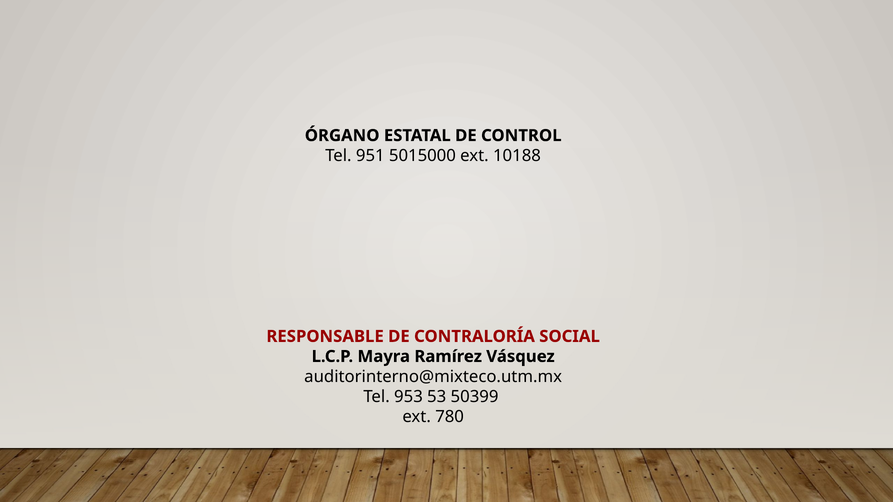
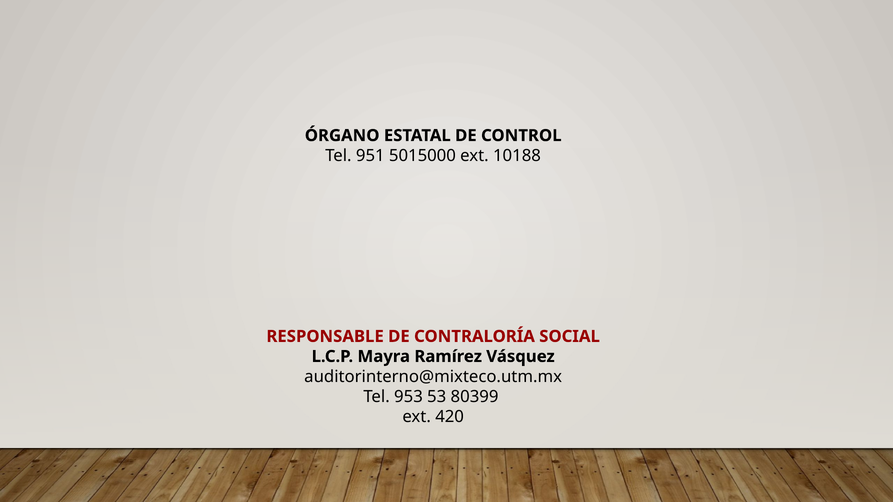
50399: 50399 -> 80399 (475, 397)
780: 780 -> 420 (450, 417)
